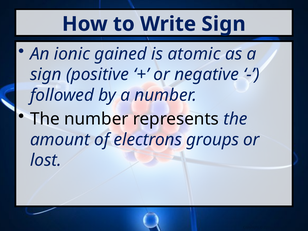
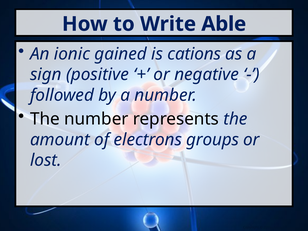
Write Sign: Sign -> Able (224, 24)
atomic: atomic -> cations (194, 54)
